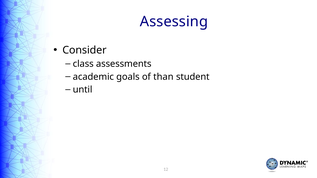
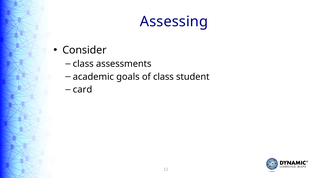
of than: than -> class (163, 77)
until: until -> card (83, 90)
